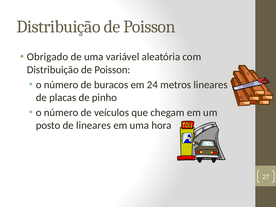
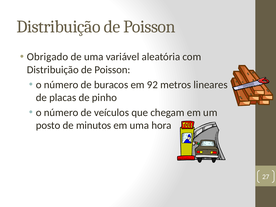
24: 24 -> 92 (152, 85)
de lineares: lineares -> minutos (94, 125)
